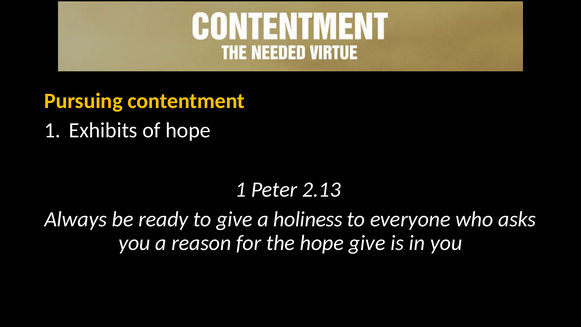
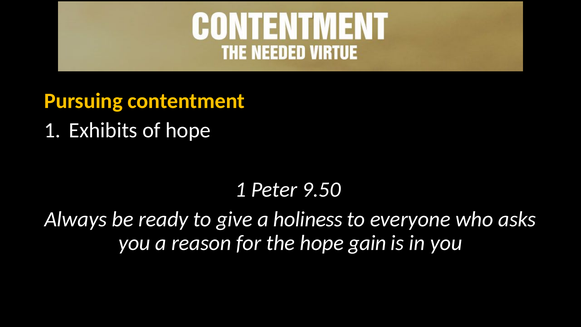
2.13: 2.13 -> 9.50 (321, 190)
hope give: give -> gain (367, 243)
